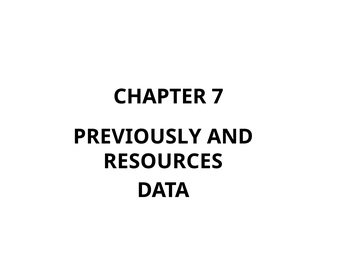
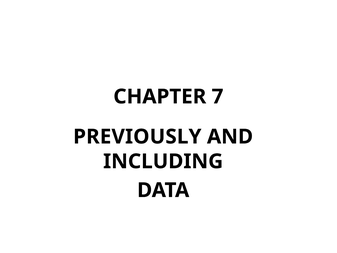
RESOURCES: RESOURCES -> INCLUDING (163, 161)
